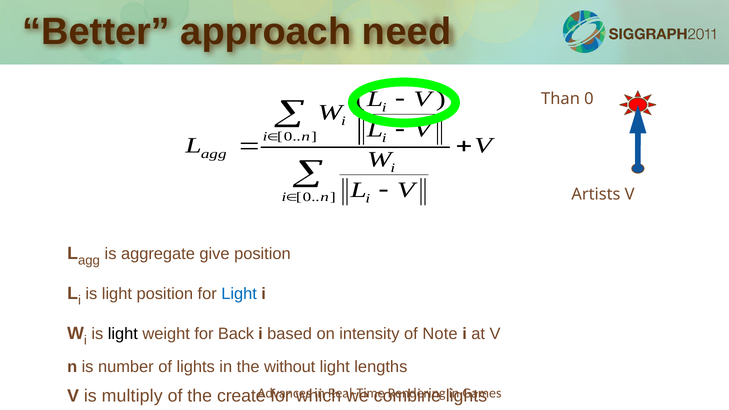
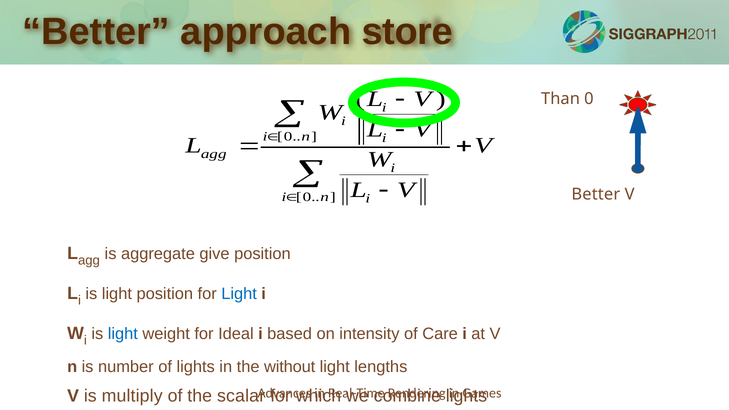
need: need -> store (407, 31)
Artists: Artists -> Better (596, 194)
light colour: black -> blue (123, 334)
Back: Back -> Ideal (236, 334)
Note: Note -> Care (440, 334)
create: create -> scalar (241, 396)
